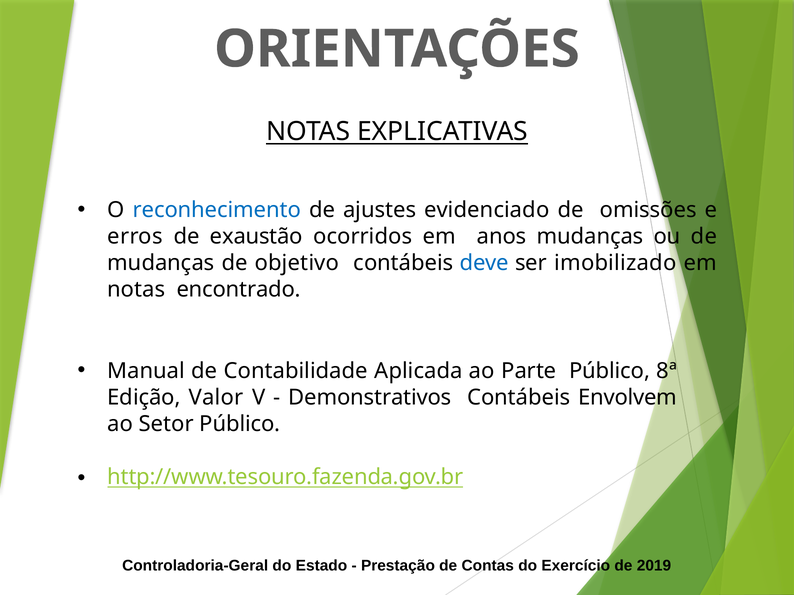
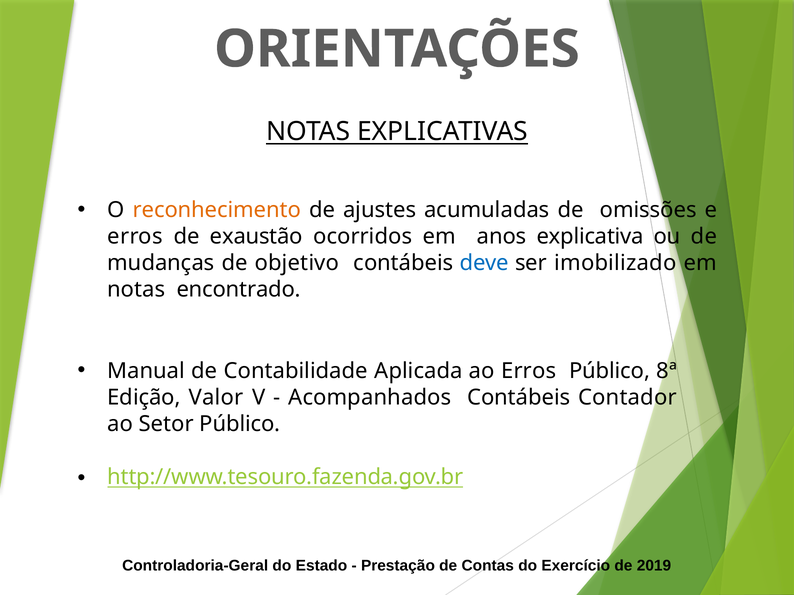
reconhecimento colour: blue -> orange (217, 210)
evidenciado: evidenciado -> acumuladas (487, 210)
anos mudanças: mudanças -> explicativa (590, 237)
ao Parte: Parte -> Erros (529, 371)
Demonstrativos: Demonstrativos -> Acompanhados (370, 398)
Envolvem: Envolvem -> Contador (627, 398)
